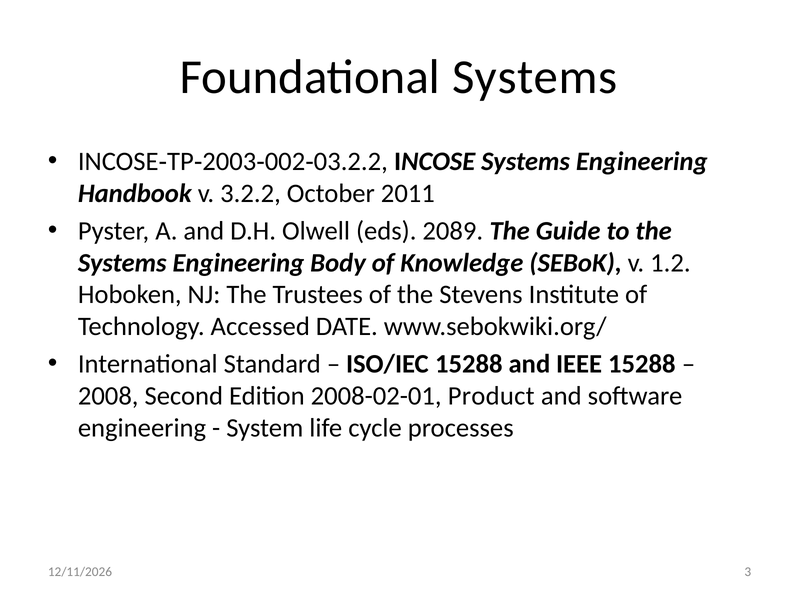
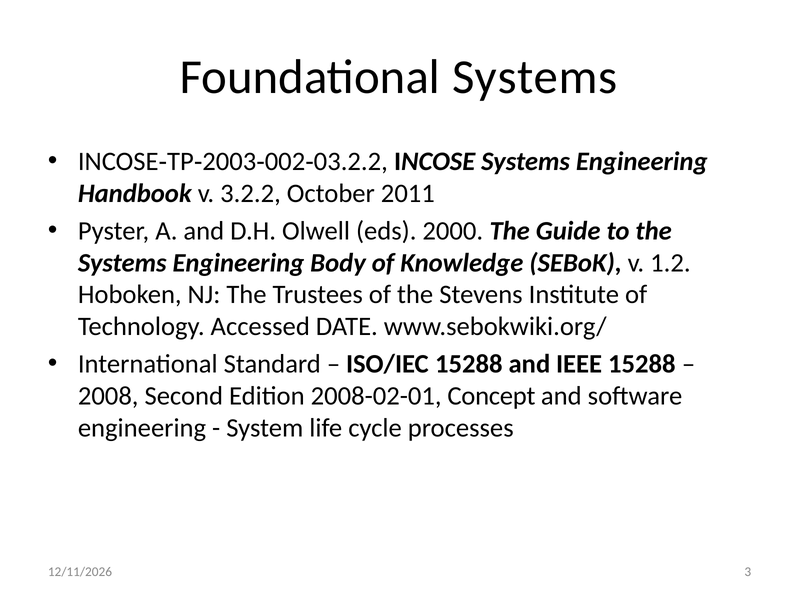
2089: 2089 -> 2000 (453, 231)
Product: Product -> Concept (491, 396)
